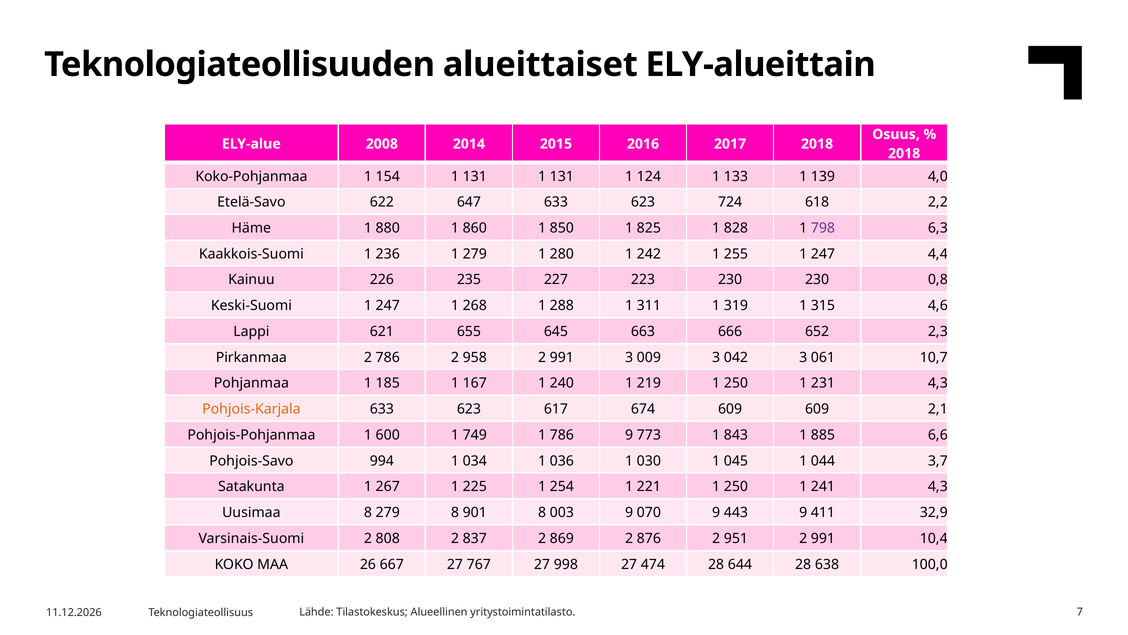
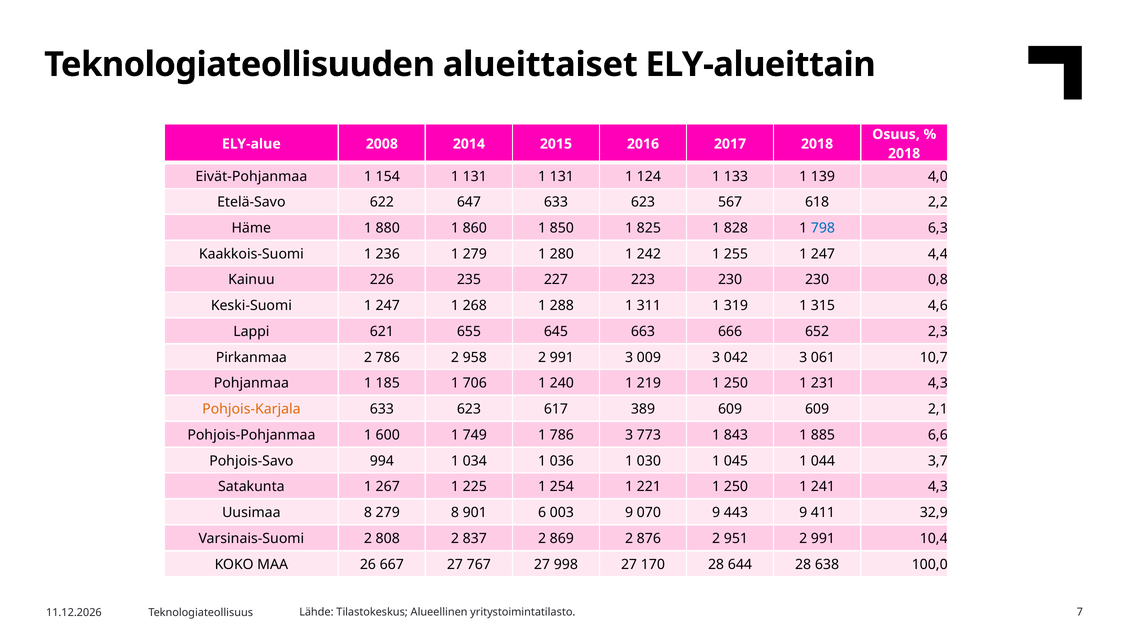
Koko-Pohjanmaa: Koko-Pohjanmaa -> Eivät-Pohjanmaa (251, 176)
724: 724 -> 567 (730, 202)
798 colour: purple -> blue (823, 228)
167: 167 -> 706 (475, 383)
674: 674 -> 389 (643, 409)
786 9: 9 -> 3 (629, 435)
901 8: 8 -> 6 (542, 512)
474: 474 -> 170 (653, 564)
